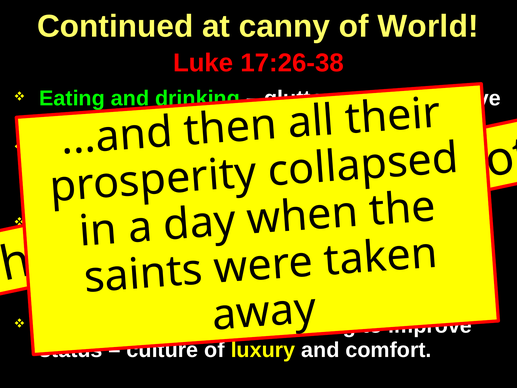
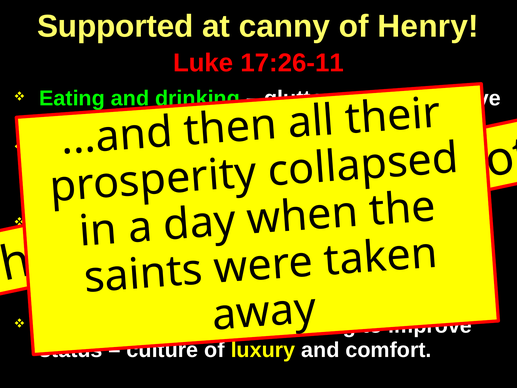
Continued: Continued -> Supported (115, 26)
World: World -> Henry (428, 26)
17:26-38: 17:26-38 -> 17:26-11 (292, 63)
